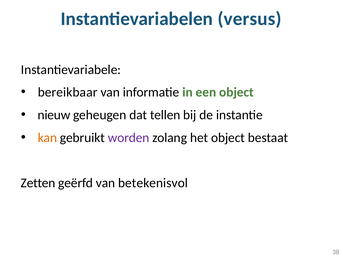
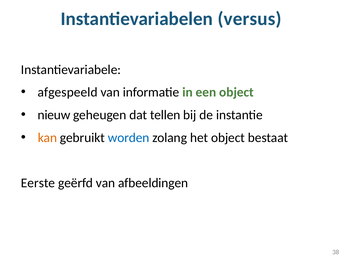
bereikbaar: bereikbaar -> afgespeeld (68, 92)
worden colour: purple -> blue (129, 137)
Zetten: Zetten -> Eerste (38, 183)
betekenisvol: betekenisvol -> afbeeldingen (153, 183)
